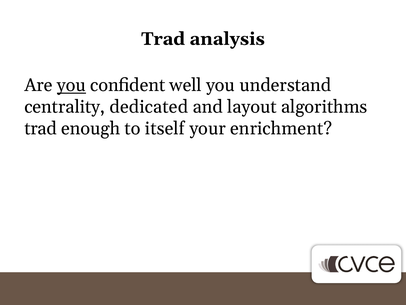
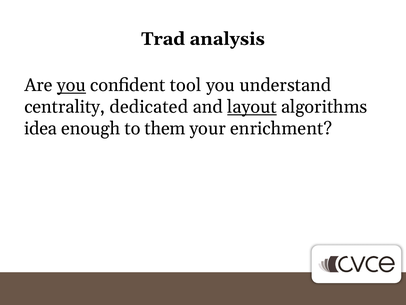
well: well -> tool (186, 85)
layout underline: none -> present (252, 107)
trad: trad -> idea (41, 128)
itself: itself -> them (165, 128)
